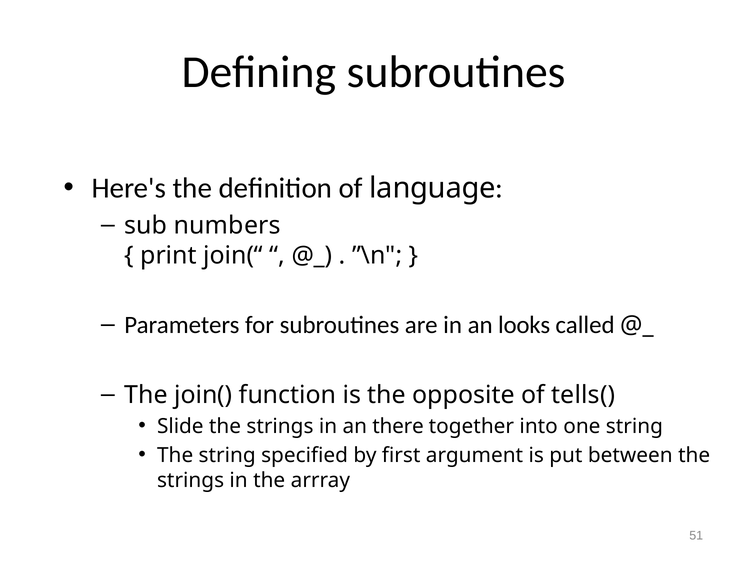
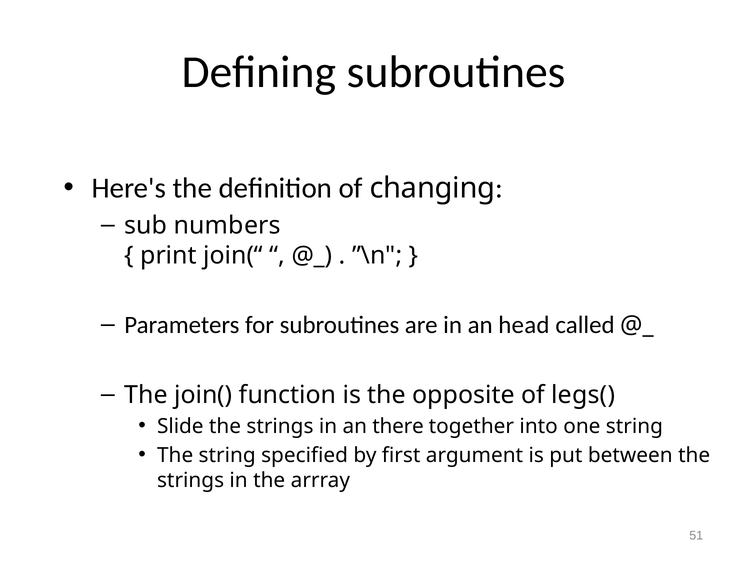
language: language -> changing (432, 188)
looks: looks -> head (524, 325)
tells(: tells( -> legs( (583, 395)
